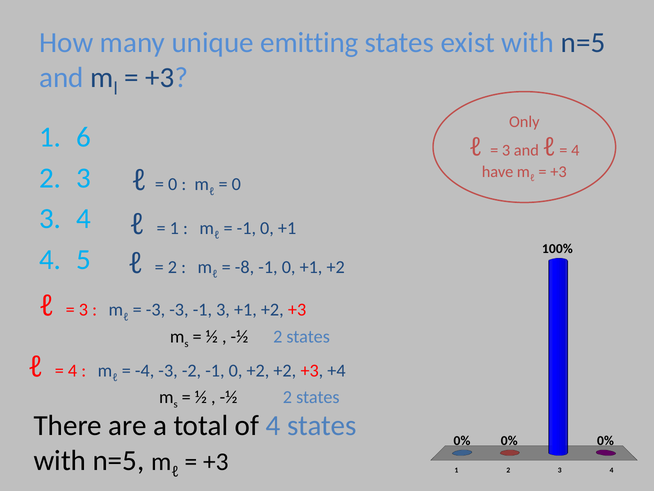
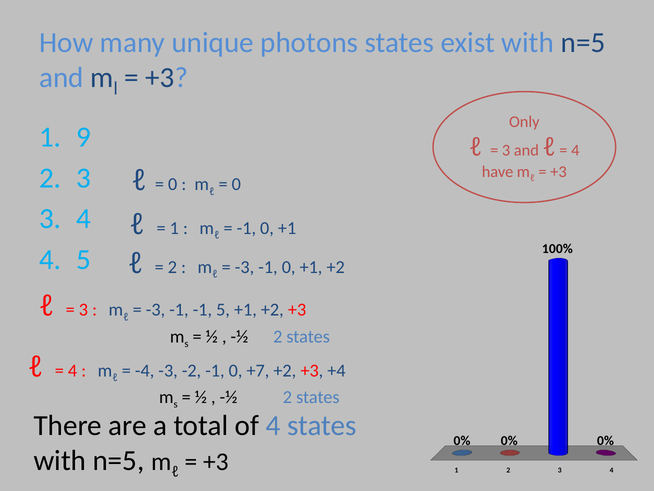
emitting: emitting -> photons (309, 43)
6: 6 -> 9 (83, 137)
-8: -8 -> -3 (245, 267)
-3: -3 -> -1 (179, 310)
-1 3: 3 -> 5 (223, 310)
0 +2: +2 -> +7 (258, 370)
